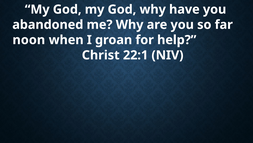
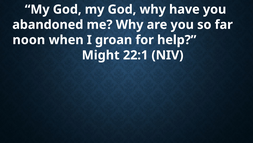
Christ: Christ -> Might (101, 55)
